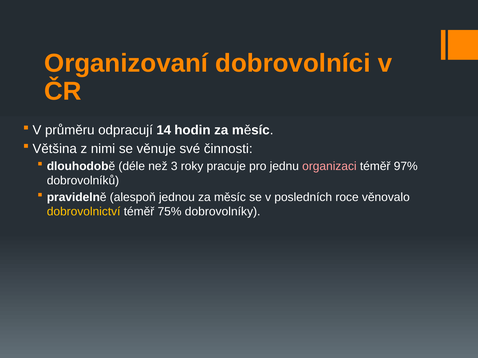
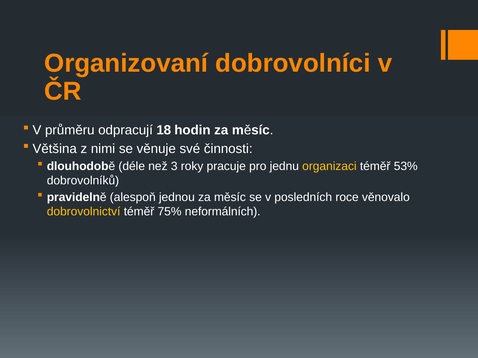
14: 14 -> 18 (164, 130)
organizaci colour: pink -> yellow (329, 166)
97%: 97% -> 53% (406, 166)
dobrovolníky: dobrovolníky -> neformálních (223, 212)
